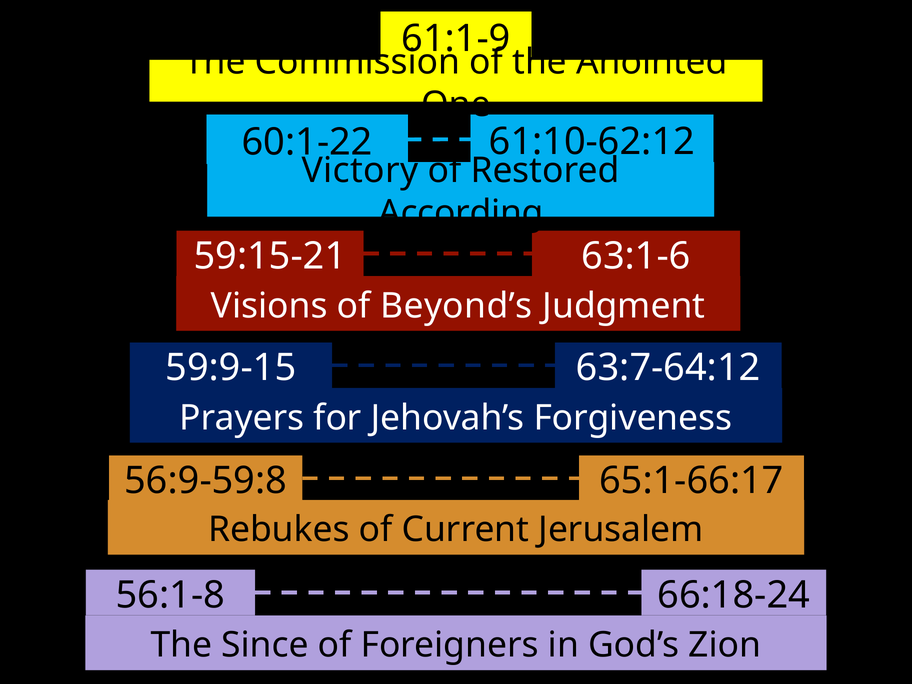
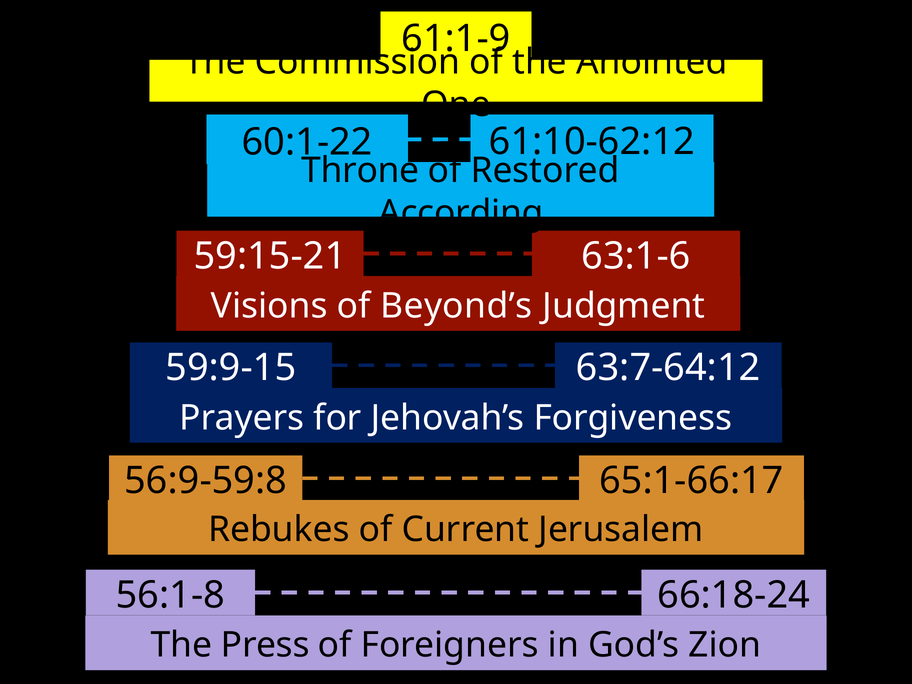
Victory: Victory -> Throne (360, 171)
Since: Since -> Press (265, 645)
